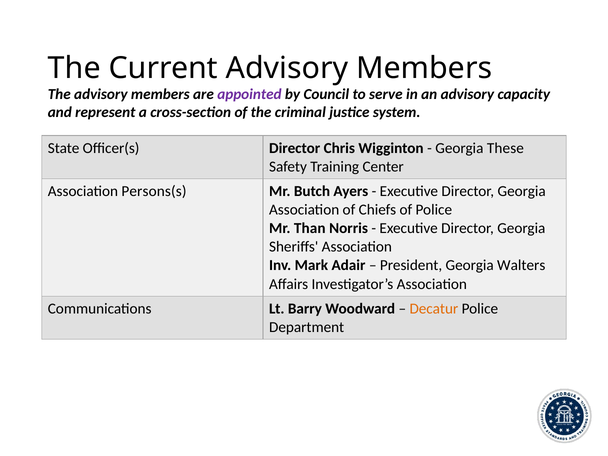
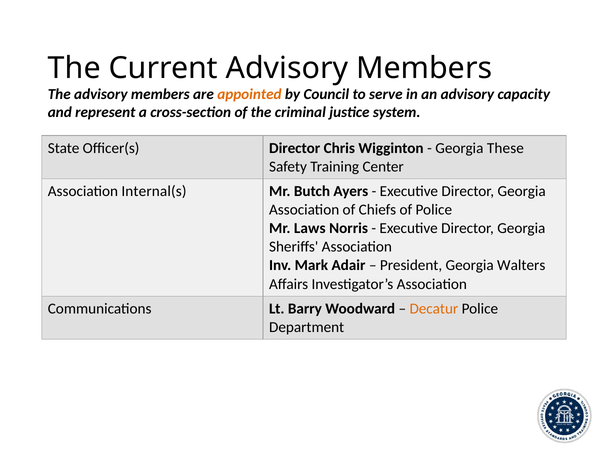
appointed colour: purple -> orange (249, 94)
Persons(s: Persons(s -> Internal(s (154, 191)
Than: Than -> Laws (310, 228)
